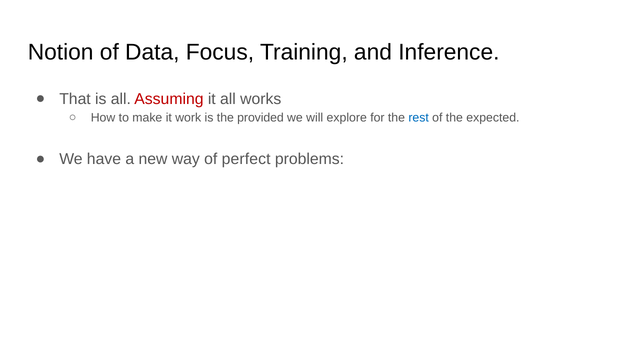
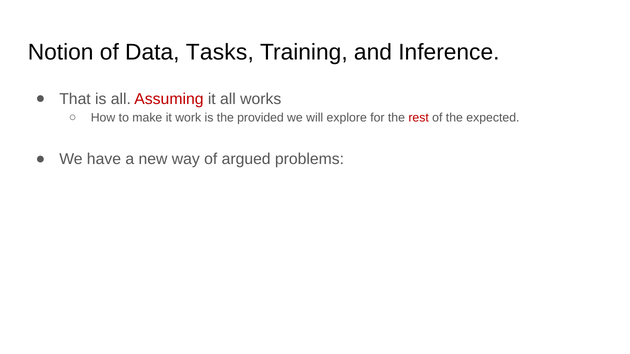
Focus: Focus -> Tasks (220, 52)
rest colour: blue -> red (419, 118)
perfect: perfect -> argued (246, 159)
